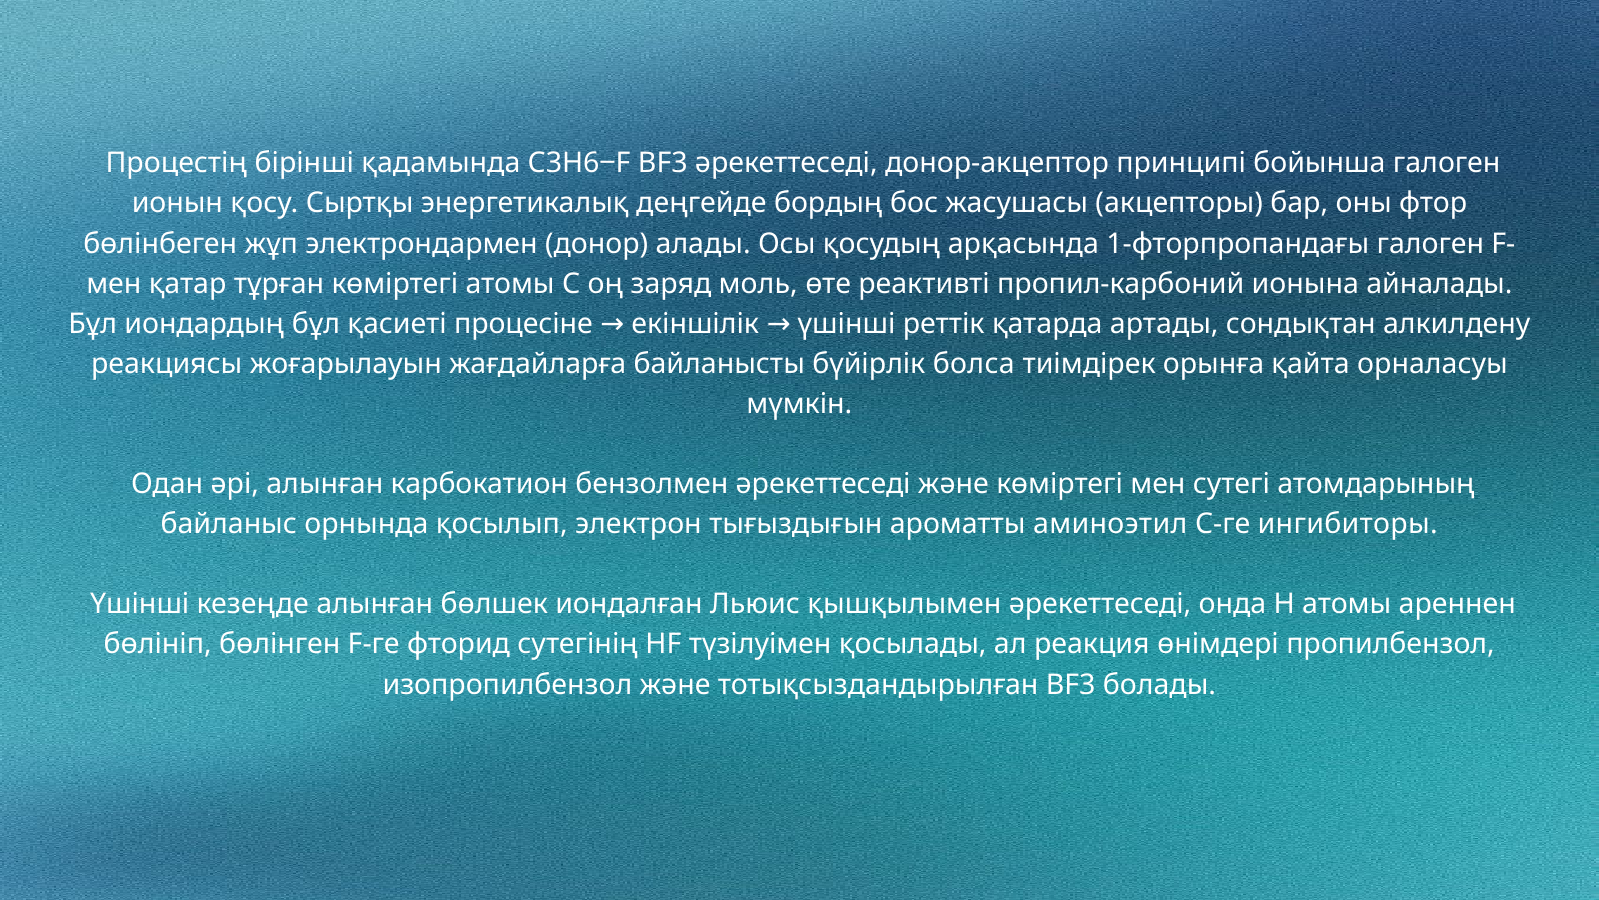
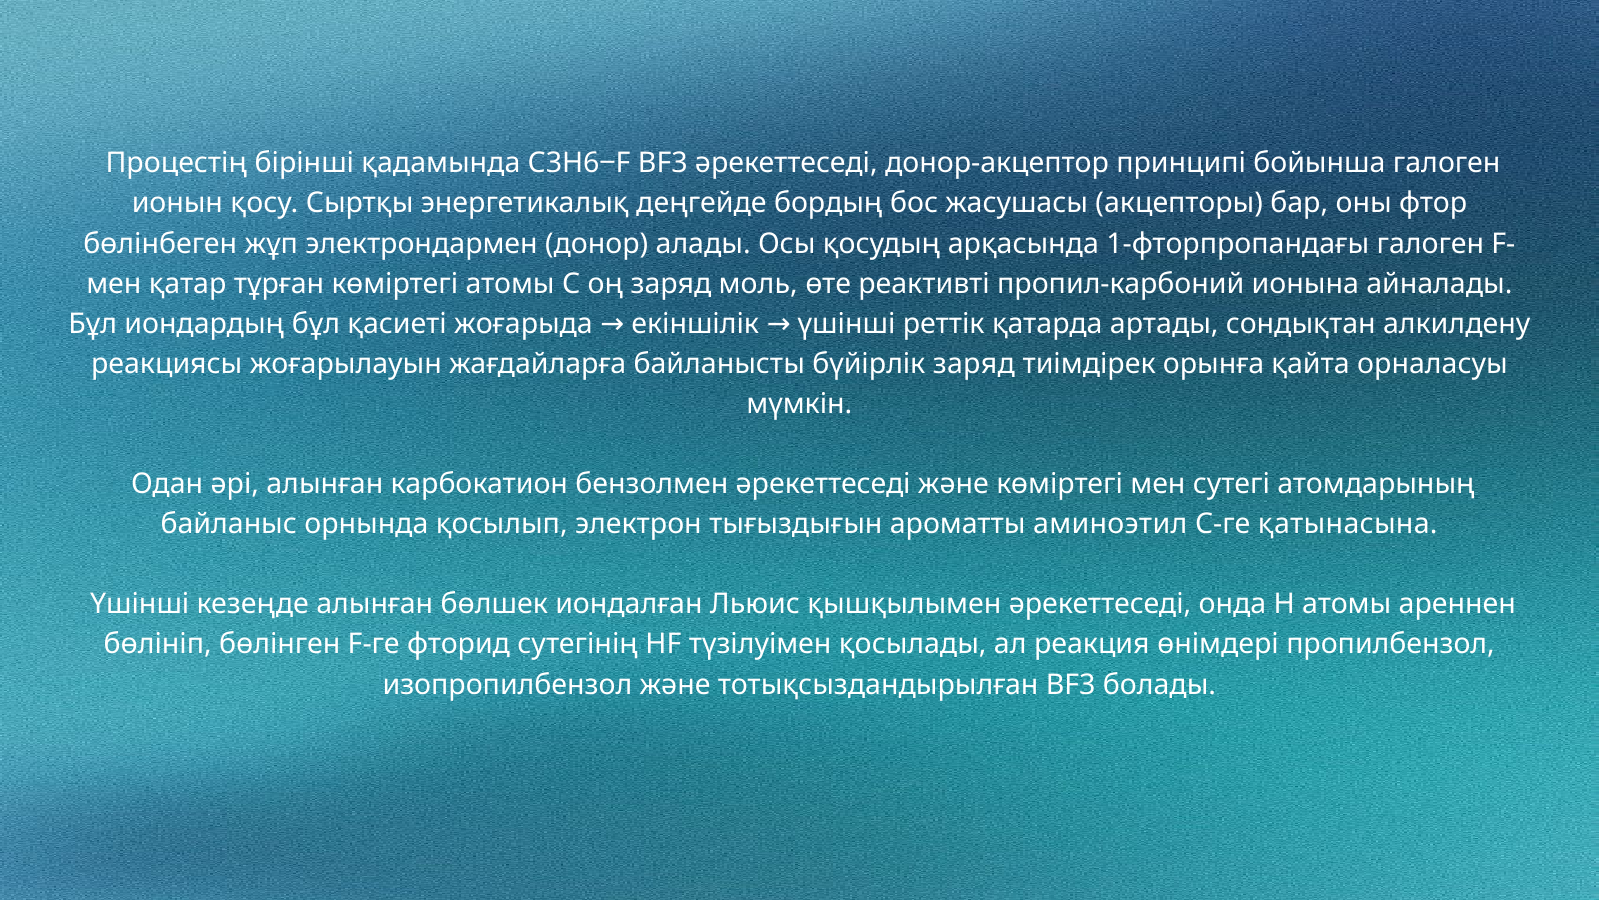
процесіне: процесіне -> жоғарыда (523, 324)
бүйірлік болса: болса -> заряд (974, 364)
ингибиторы: ингибиторы -> қатынасына (1348, 524)
